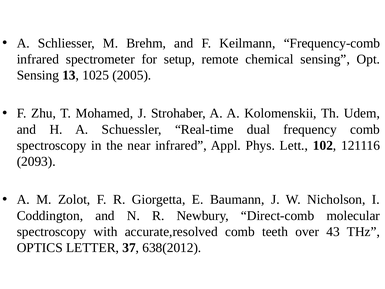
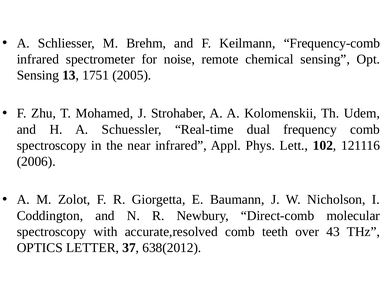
setup: setup -> noise (179, 59)
1025: 1025 -> 1751 (96, 75)
2093: 2093 -> 2006 (36, 161)
